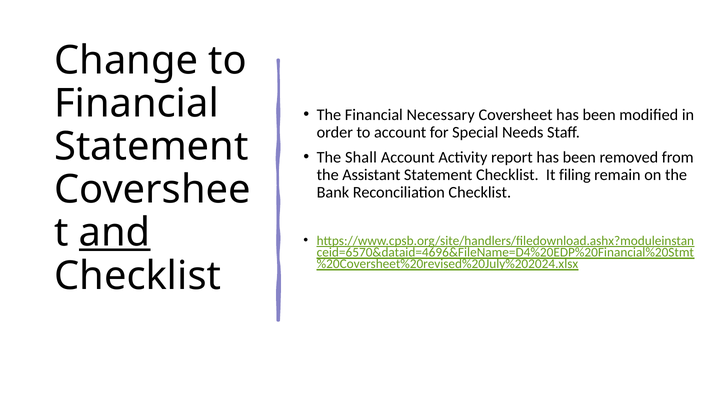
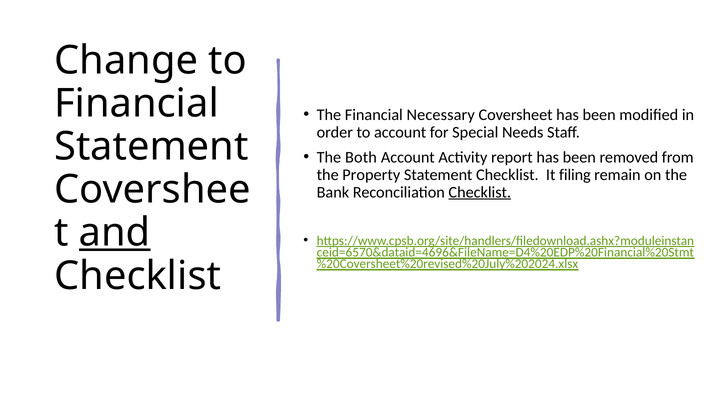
Shall: Shall -> Both (361, 157)
Assistant: Assistant -> Property (371, 175)
Checklist underline: none -> present (480, 192)
